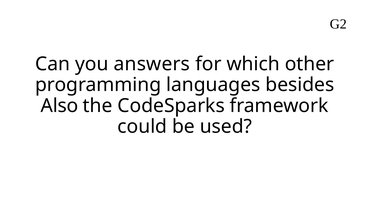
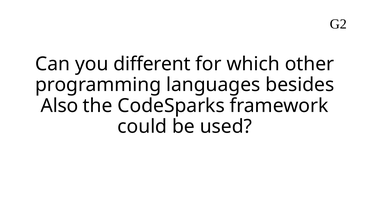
answers: answers -> different (152, 64)
